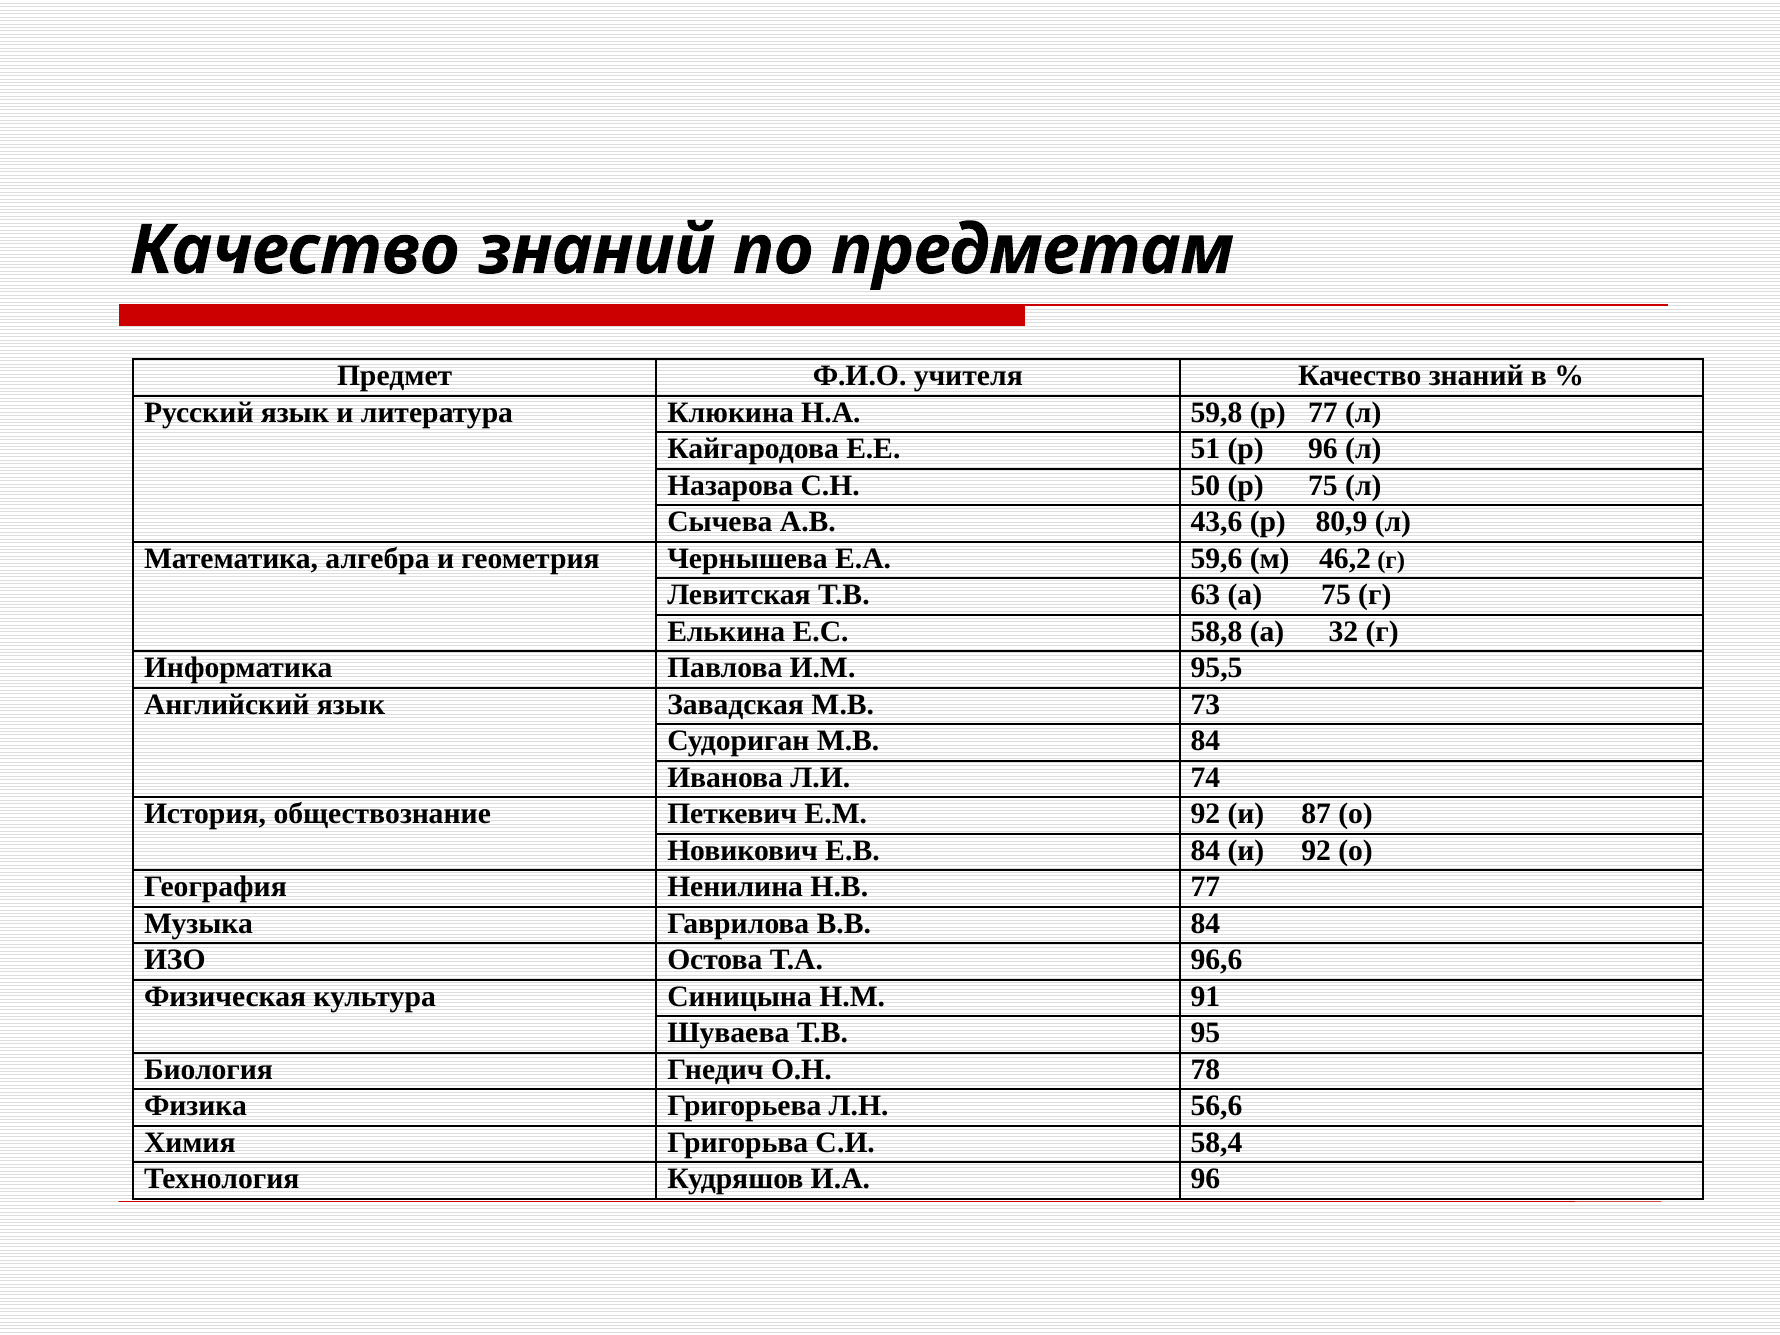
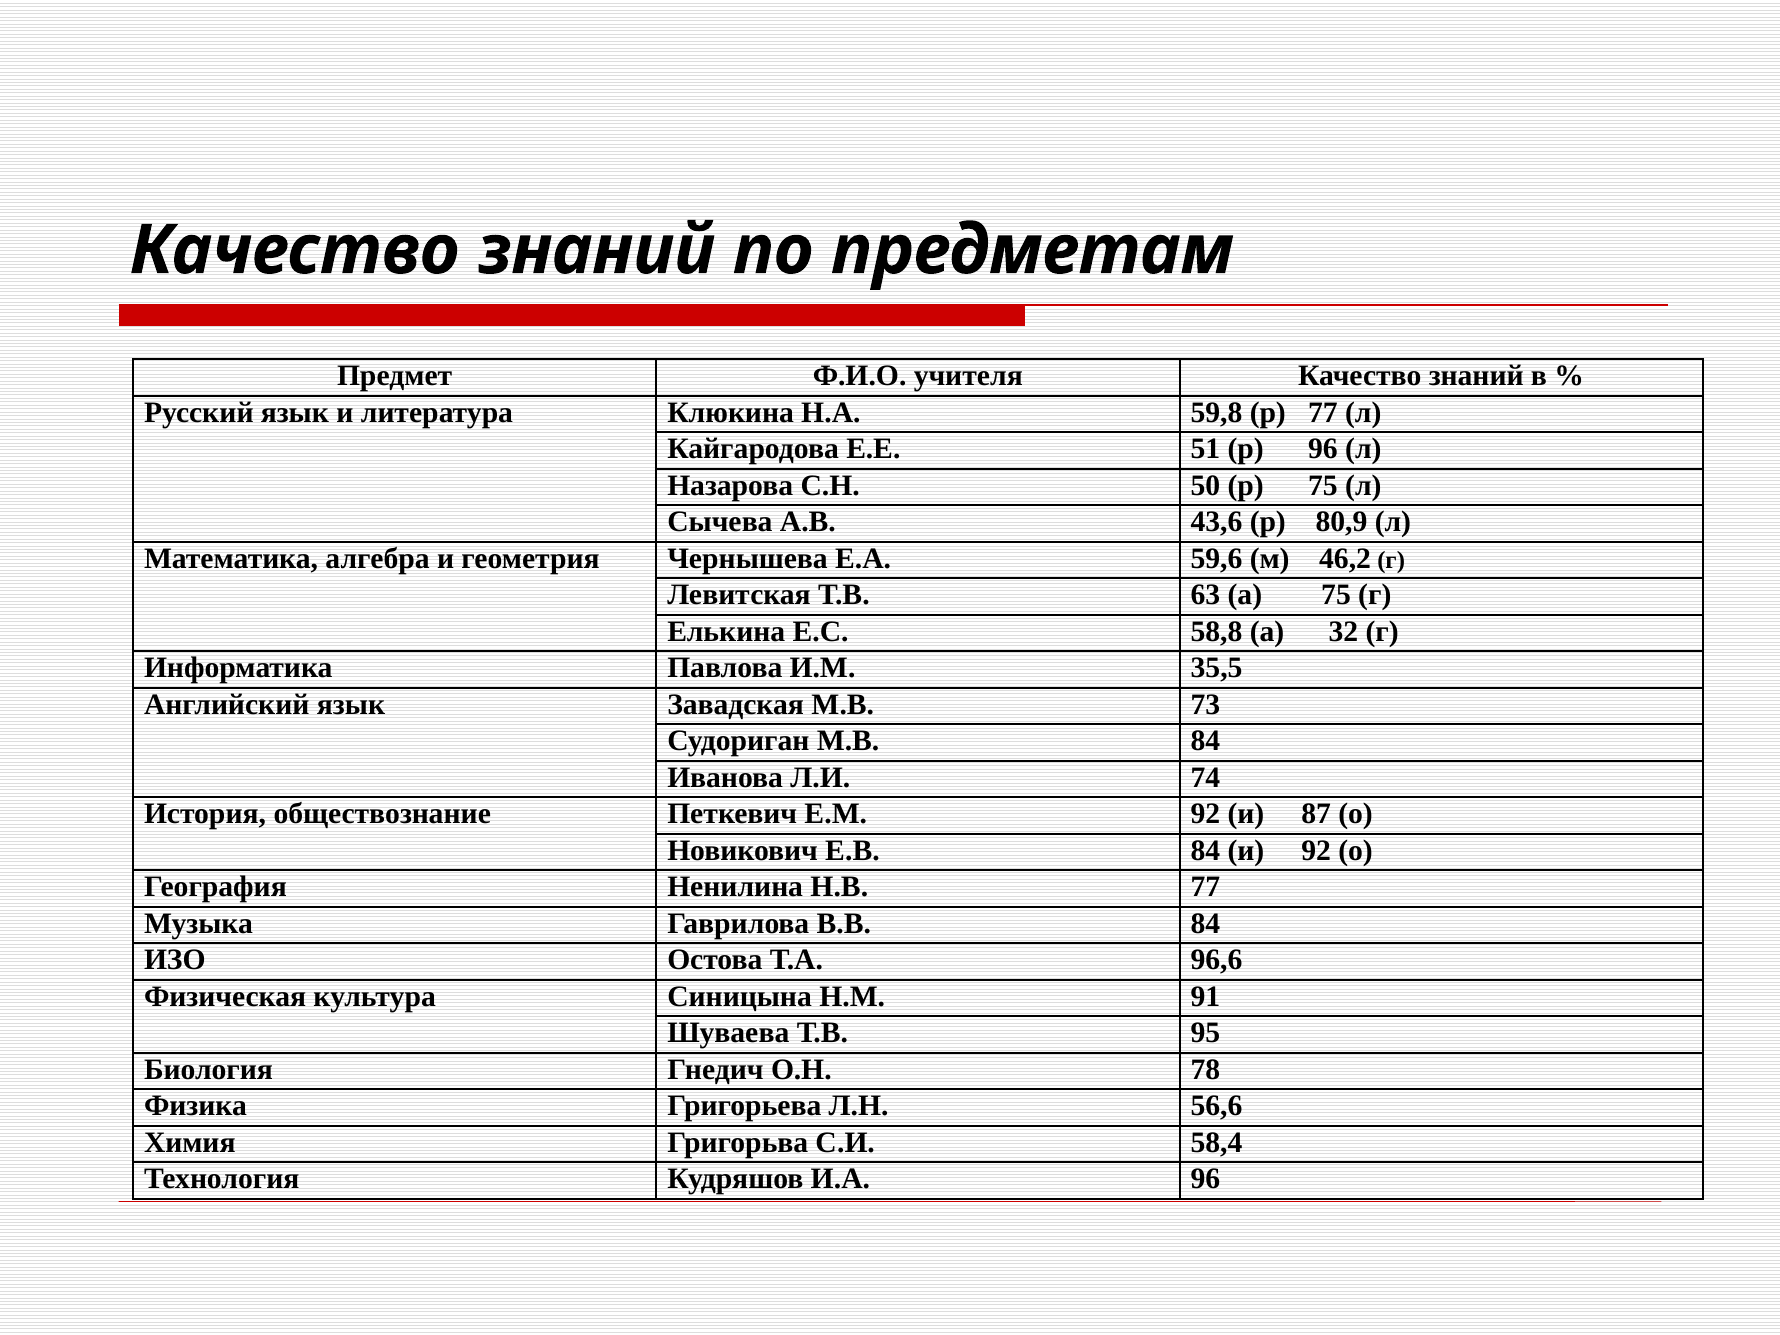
95,5: 95,5 -> 35,5 (1217, 668)
